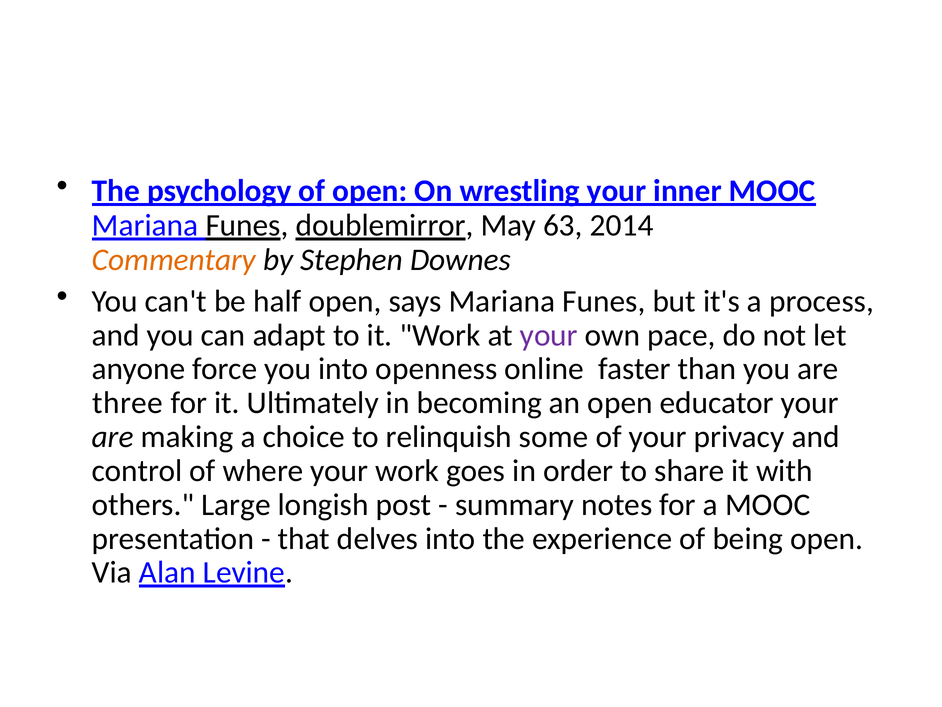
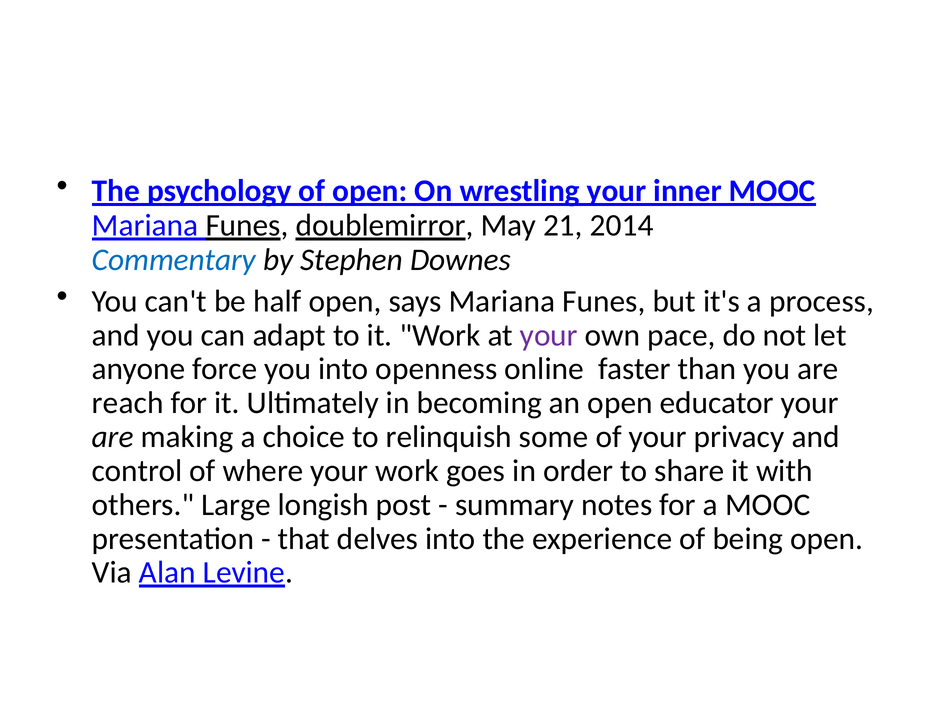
63: 63 -> 21 (563, 225)
Commentary colour: orange -> blue (174, 260)
three: three -> reach (128, 403)
